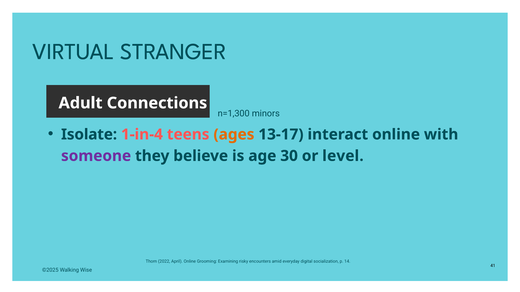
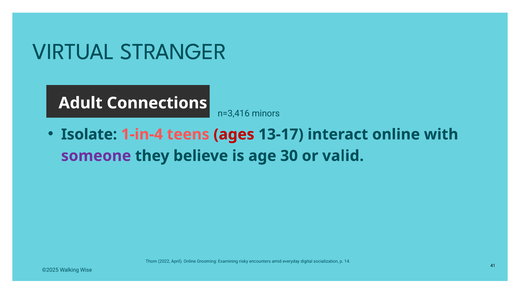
n=1,300: n=1,300 -> n=3,416 (234, 114)
ages colour: orange -> red (234, 135)
level: level -> valid (343, 156)
